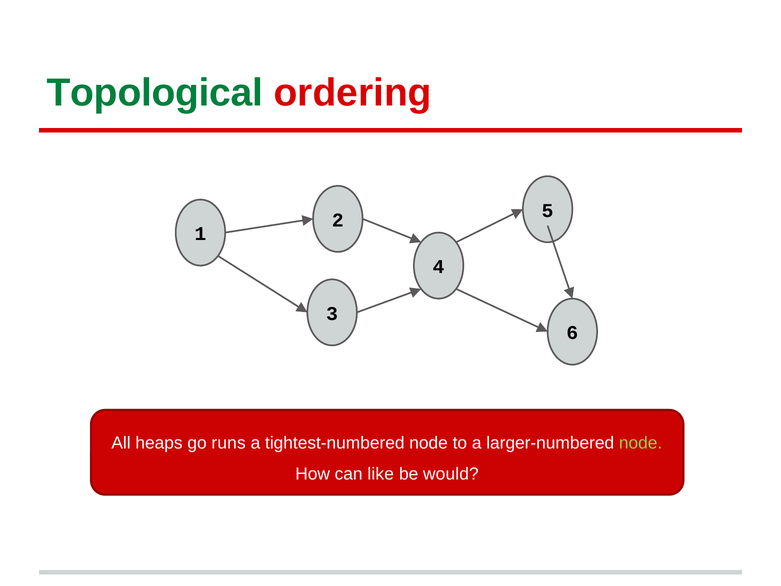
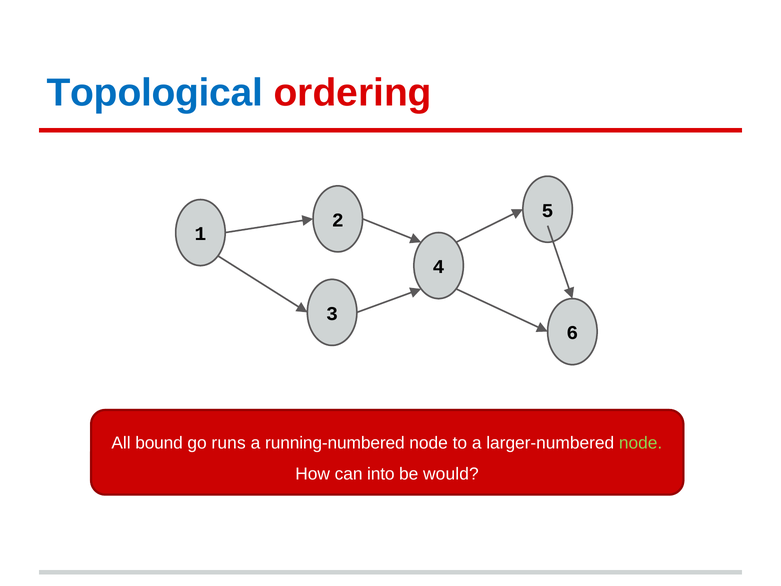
Topological colour: green -> blue (155, 93)
heaps: heaps -> bound (159, 443)
tightest-numbered: tightest-numbered -> running-numbered (335, 443)
like: like -> into (381, 474)
